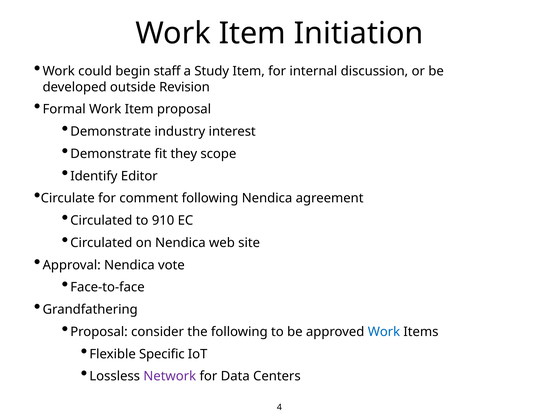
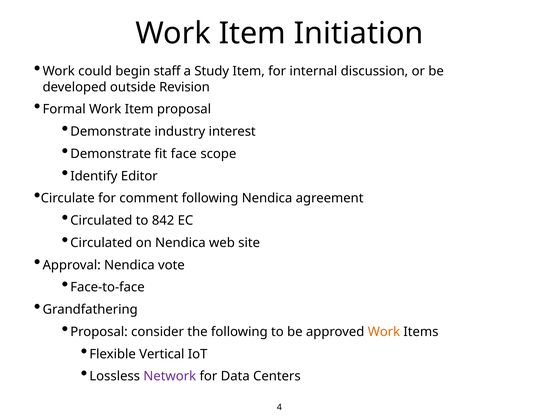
they: they -> face (184, 154)
910: 910 -> 842 (163, 221)
Work colour: blue -> orange (384, 332)
Specific: Specific -> Vertical (162, 354)
